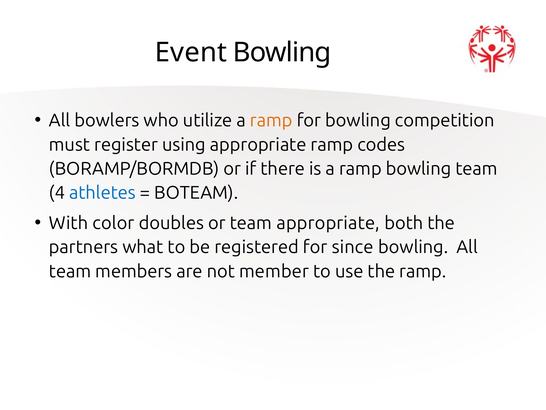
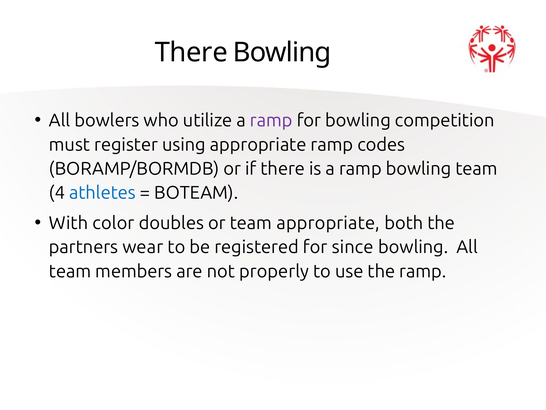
Event: Event -> There (191, 52)
ramp colour: orange -> purple (271, 120)
what: what -> wear (143, 247)
member: member -> properly (274, 271)
